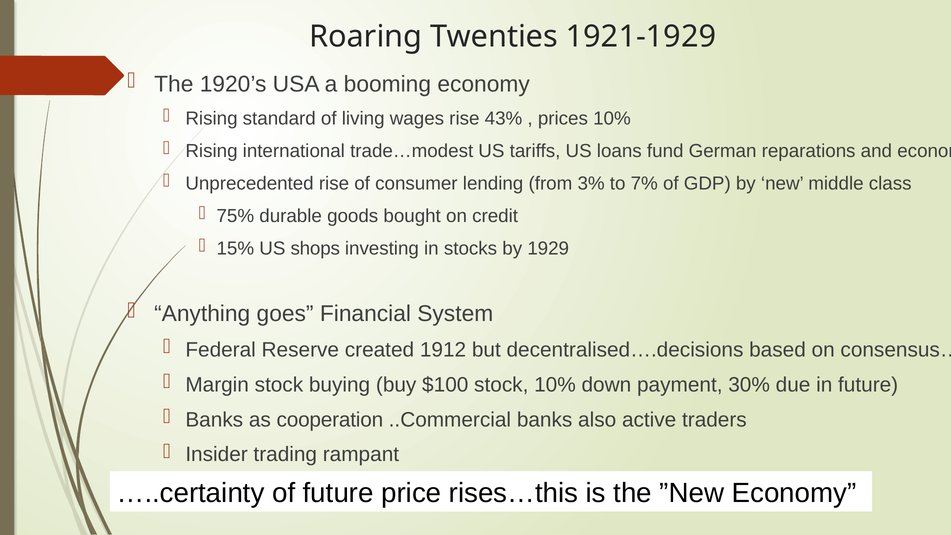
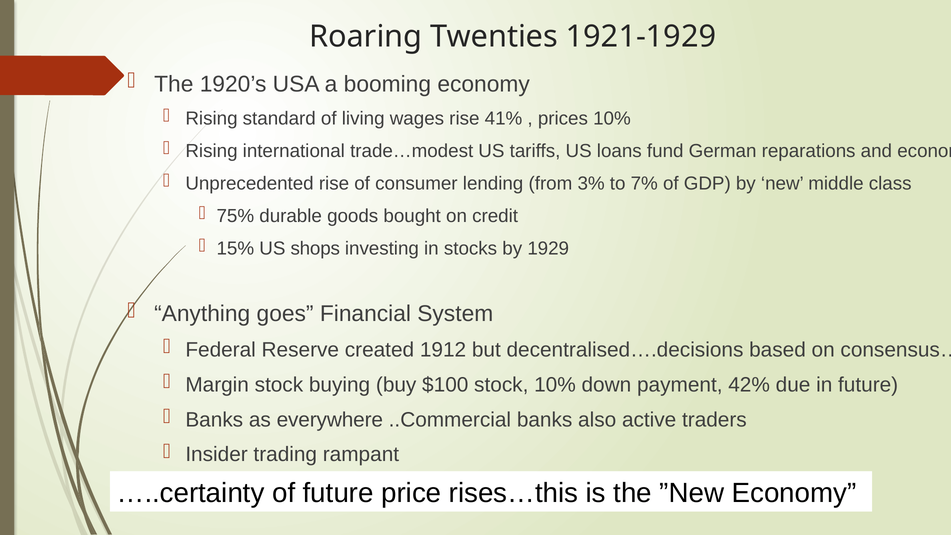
43%: 43% -> 41% (504, 119)
30%: 30% -> 42% (749, 385)
cooperation: cooperation -> everywhere (330, 420)
